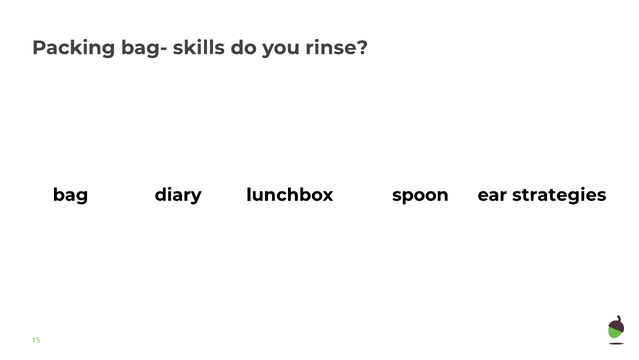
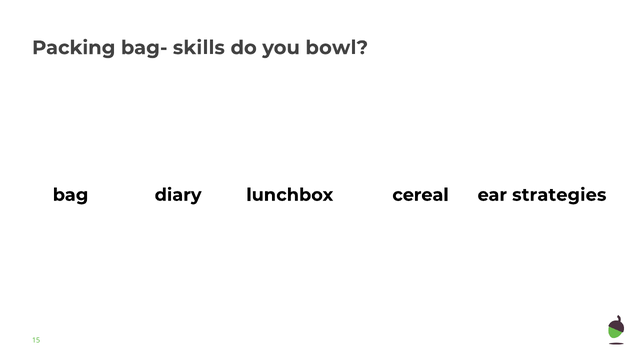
rinse: rinse -> bowl (337, 48)
spoon: spoon -> cereal (420, 195)
